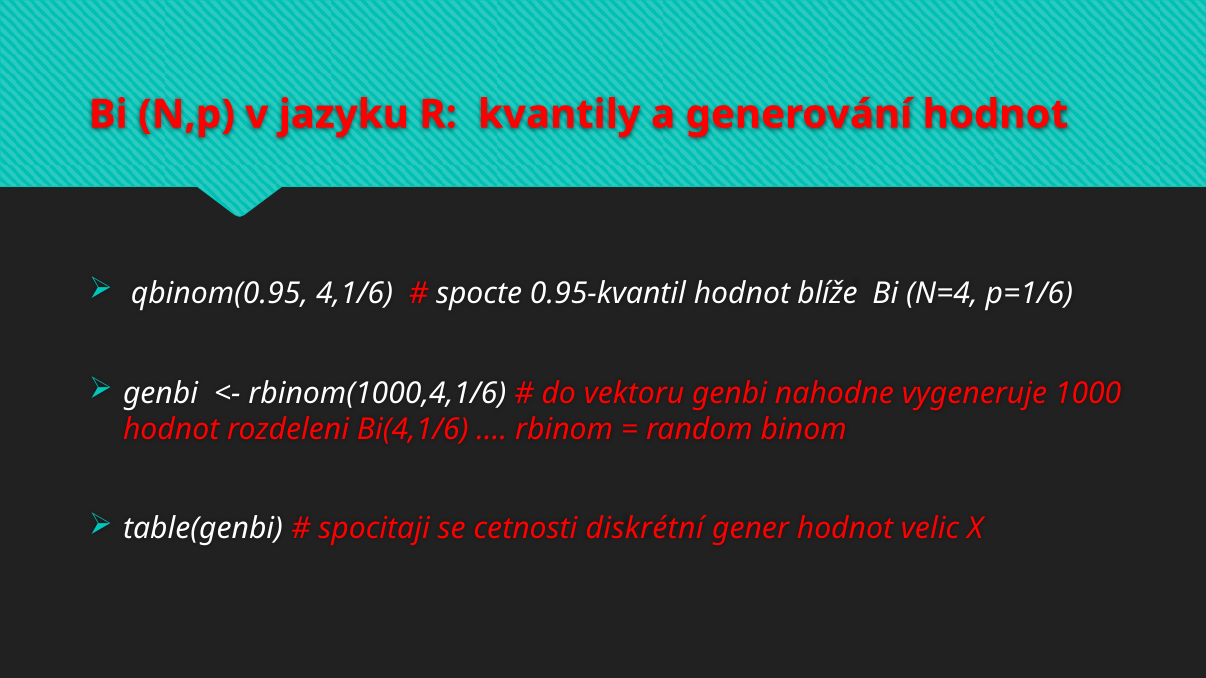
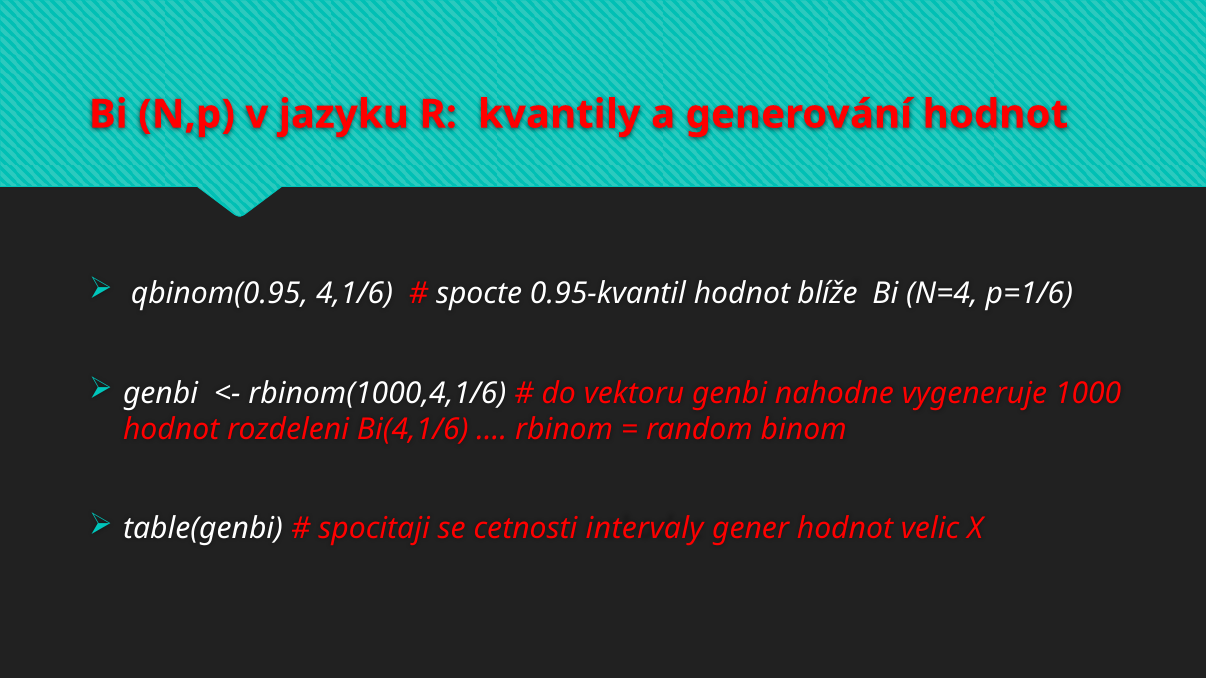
diskrétní: diskrétní -> intervaly (645, 529)
